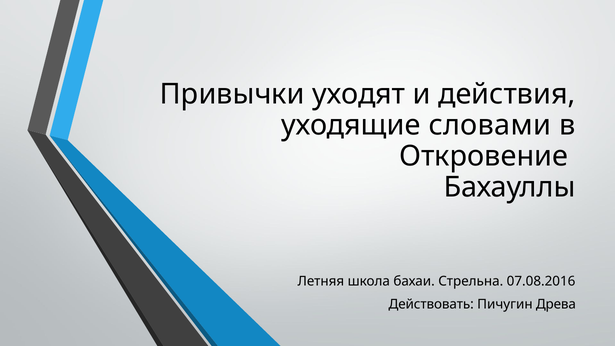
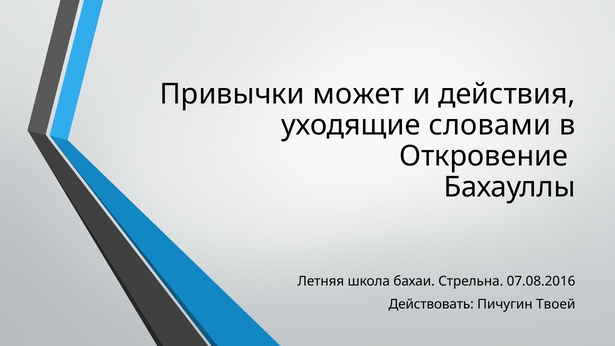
уходят: уходят -> может (359, 94)
Древа: Древа -> Твоей (556, 304)
